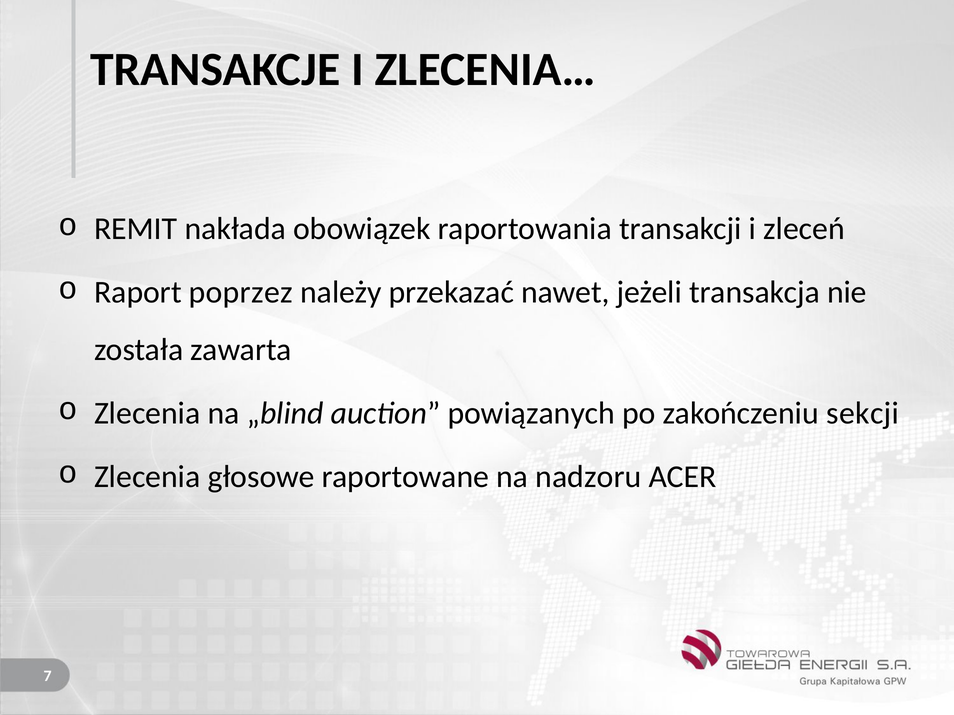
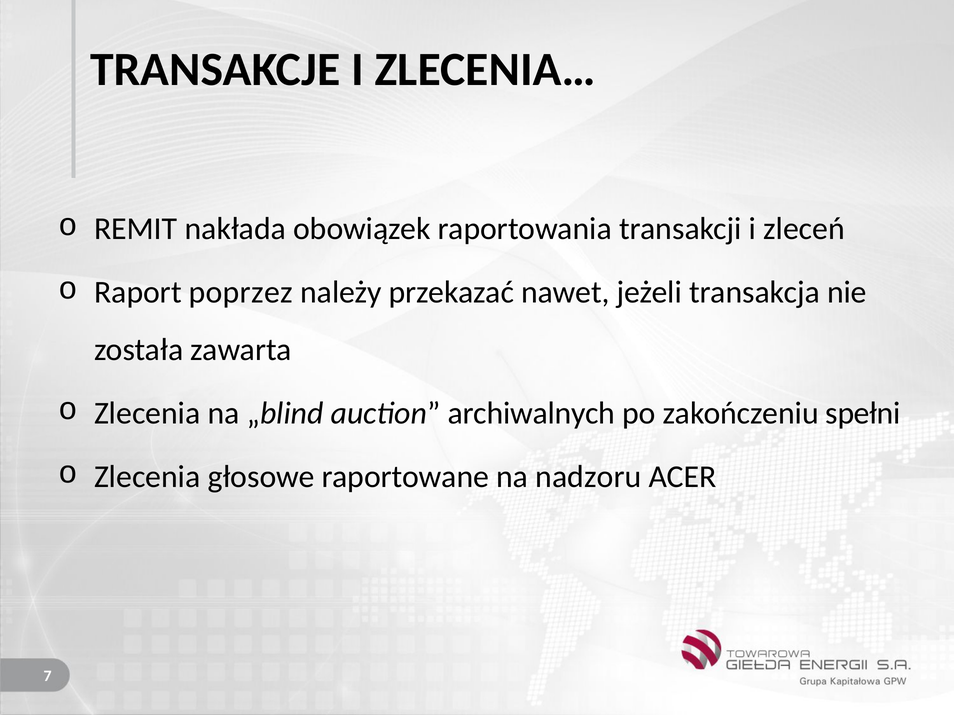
powiązanych: powiązanych -> archiwalnych (531, 413)
sekcji: sekcji -> spełni (863, 413)
